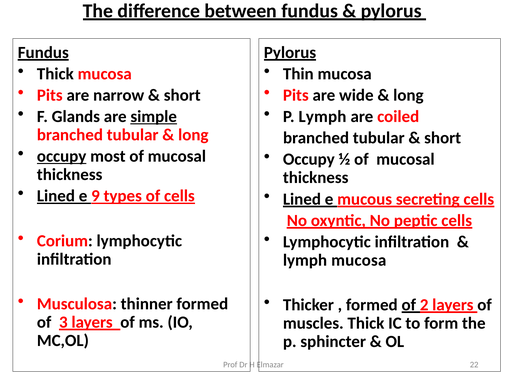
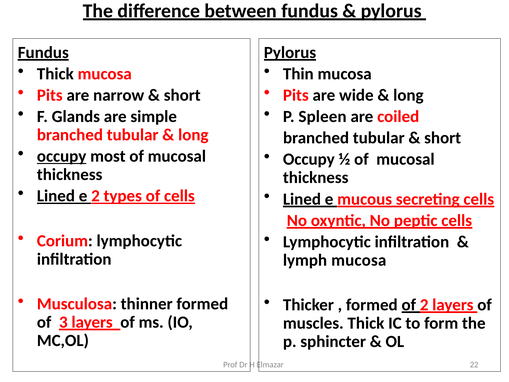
simple underline: present -> none (154, 117)
P Lymph: Lymph -> Spleen (322, 117)
e 9: 9 -> 2 (95, 196)
